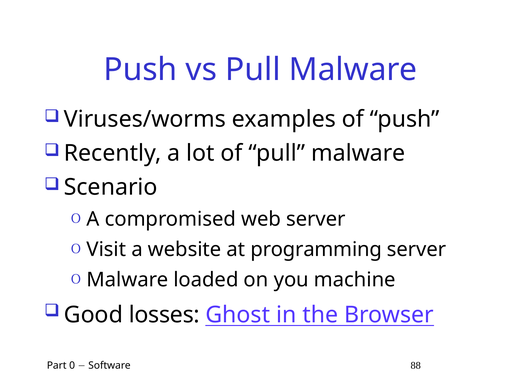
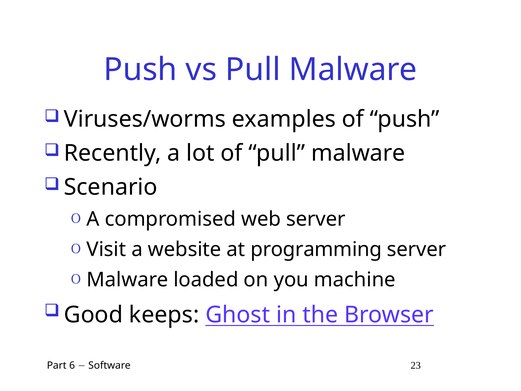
losses: losses -> keeps (164, 315)
0: 0 -> 6 (72, 365)
88: 88 -> 23 (416, 365)
